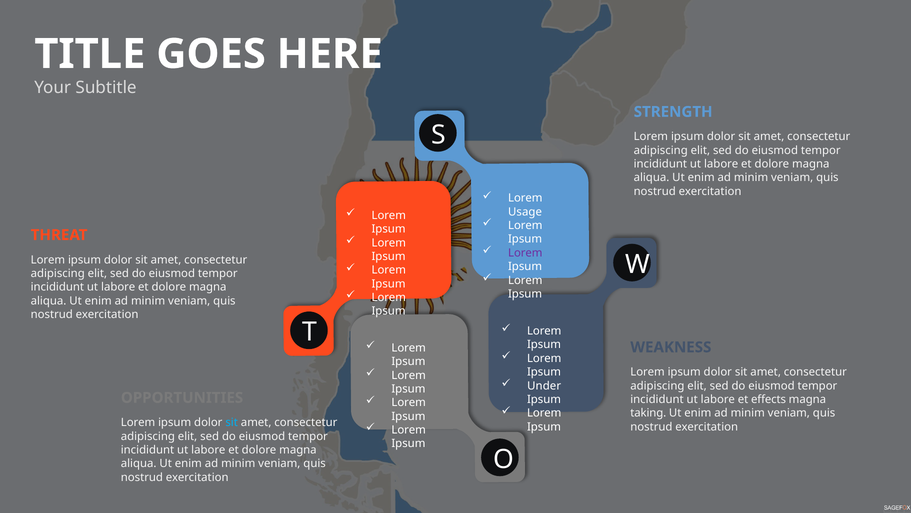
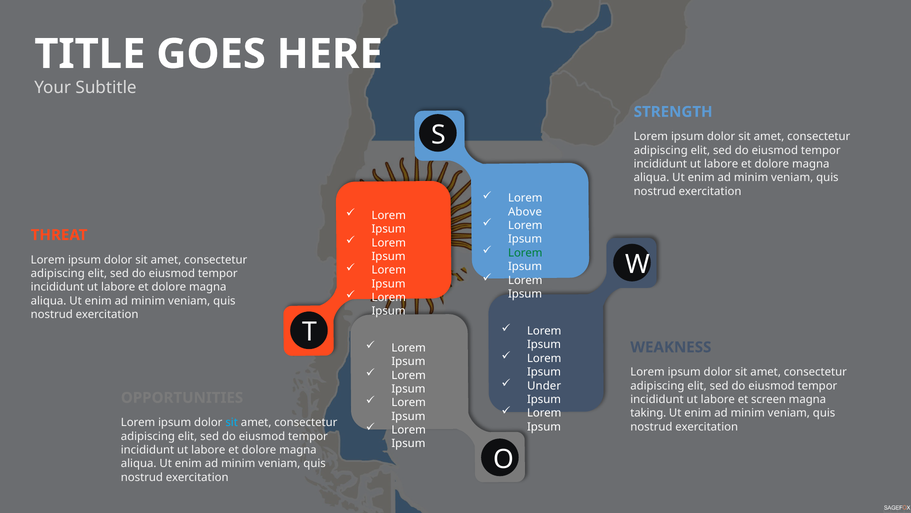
Usage: Usage -> Above (525, 212)
Lorem colour: purple -> green (525, 253)
effects: effects -> screen (769, 399)
